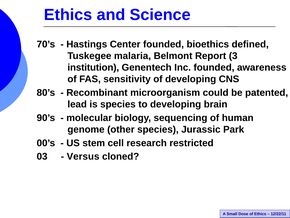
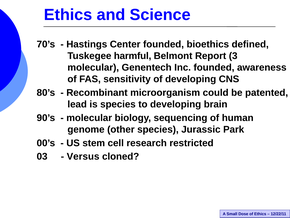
malaria: malaria -> harmful (133, 56)
institution: institution -> molecular (93, 67)
